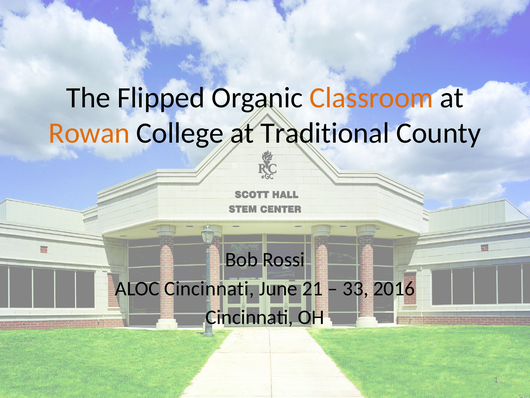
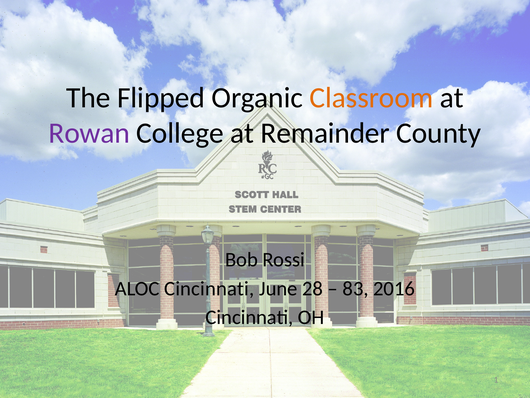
Rowan colour: orange -> purple (89, 133)
Traditional: Traditional -> Remainder (325, 133)
21: 21 -> 28 (313, 288)
33: 33 -> 83 (356, 288)
